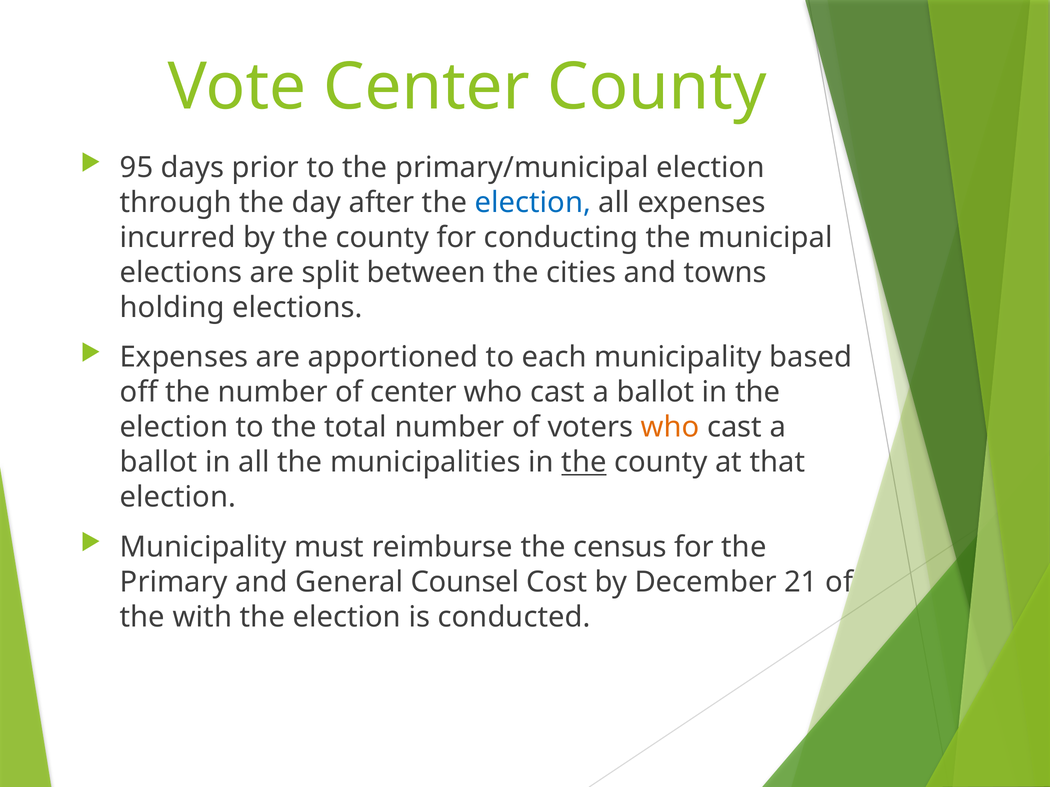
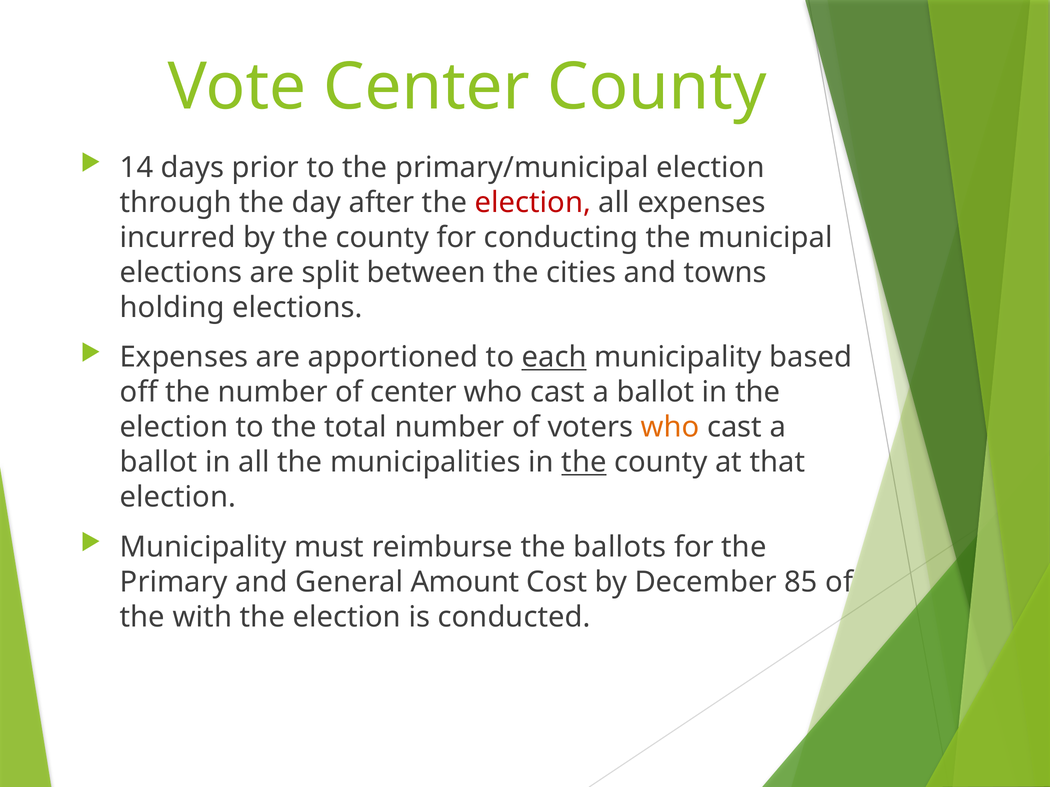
95: 95 -> 14 (137, 168)
election colour: blue -> red (533, 203)
each underline: none -> present (554, 357)
census: census -> ballots (620, 547)
Counsel: Counsel -> Amount (465, 582)
21: 21 -> 85 (801, 582)
